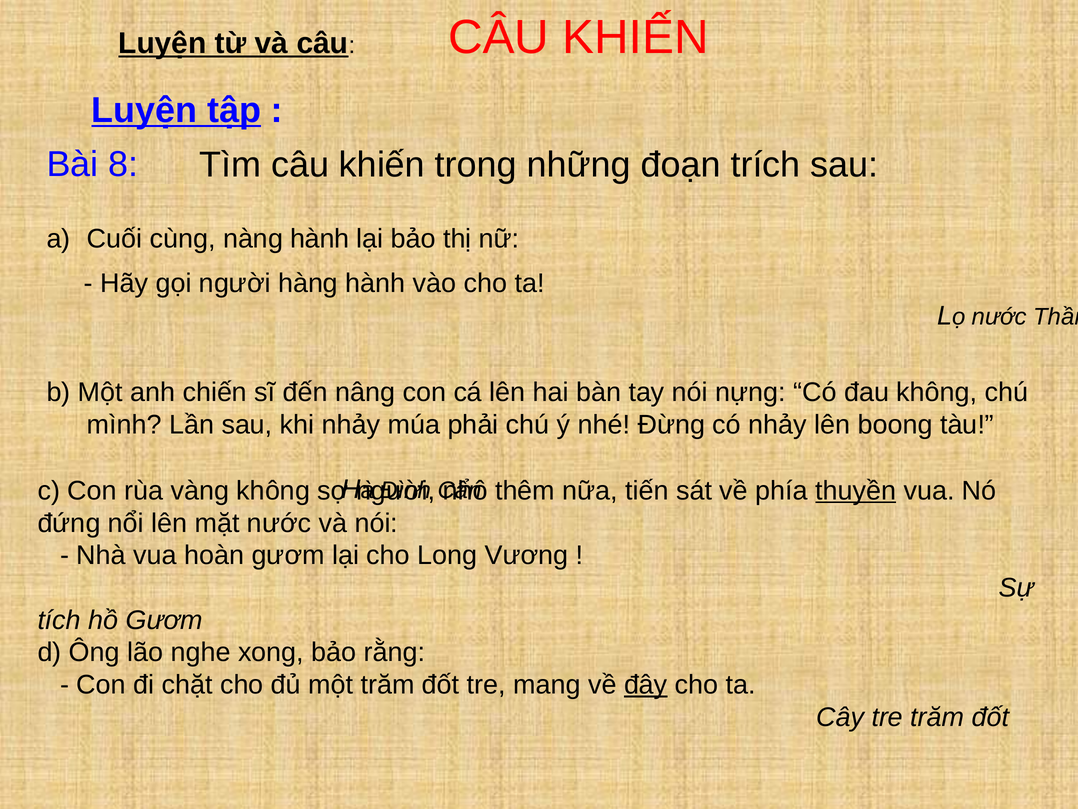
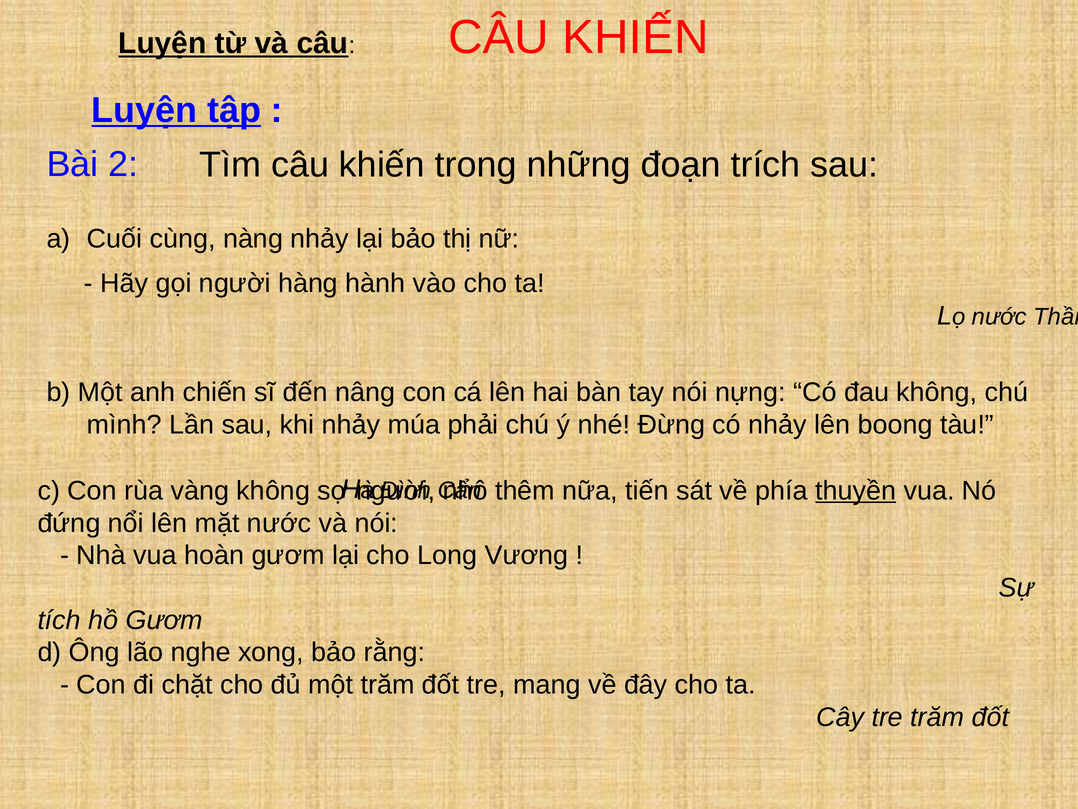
8: 8 -> 2 (123, 164)
nàng hành: hành -> nhảy (320, 239)
đây underline: present -> none (646, 685)
